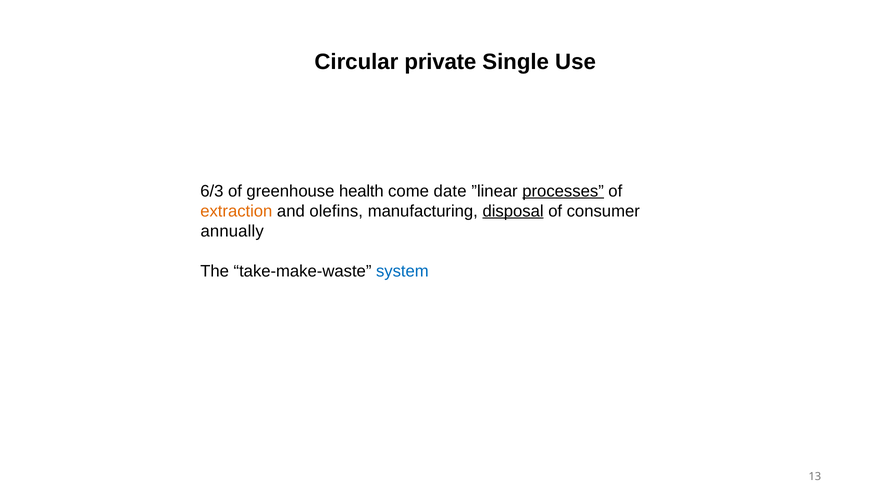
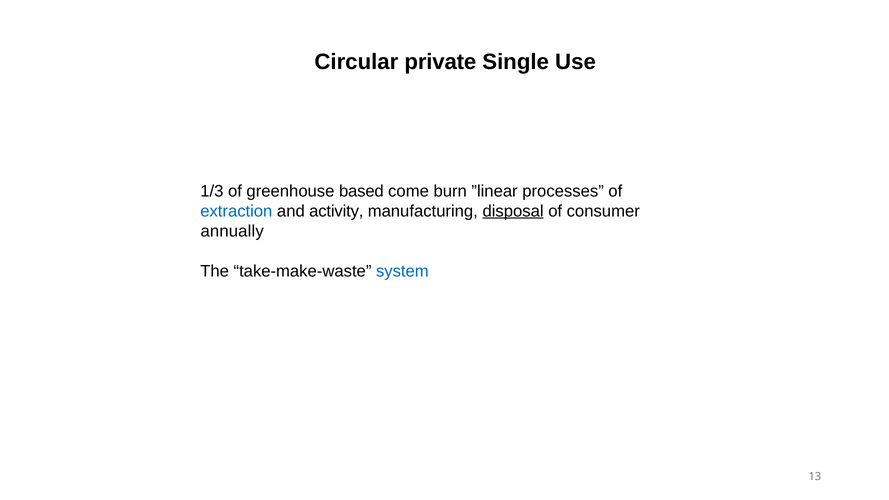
6/3: 6/3 -> 1/3 (212, 191)
health: health -> based (361, 191)
date: date -> burn (450, 191)
processes underline: present -> none (563, 191)
extraction colour: orange -> blue (236, 211)
olefins: olefins -> activity (336, 211)
